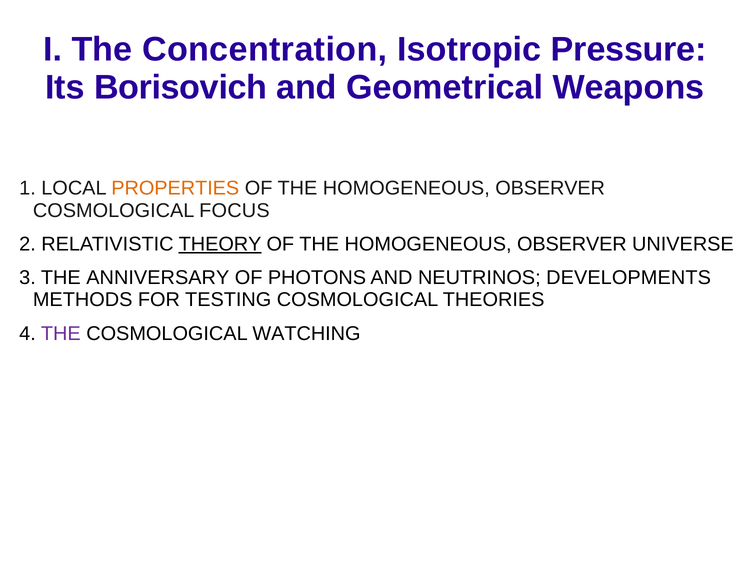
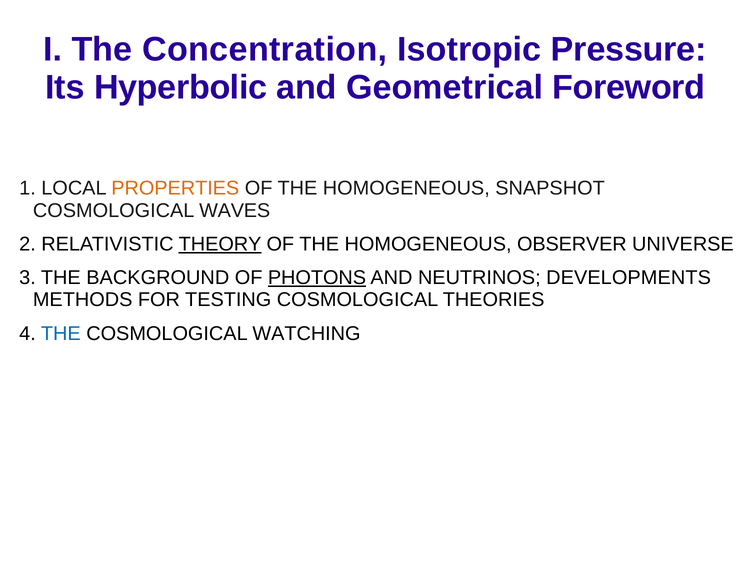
Borisovich: Borisovich -> Hyperbolic (181, 88)
Weapons: Weapons -> Foreword (629, 88)
OBSERVER: OBSERVER -> SNAPSHOT (550, 188)
FOCUS: FOCUS -> WAVES (235, 211)
ANNIVERSARY: ANNIVERSARY -> BACKGROUND (158, 278)
PHOTONS underline: none -> present (317, 278)
THE colour: purple -> blue (61, 334)
